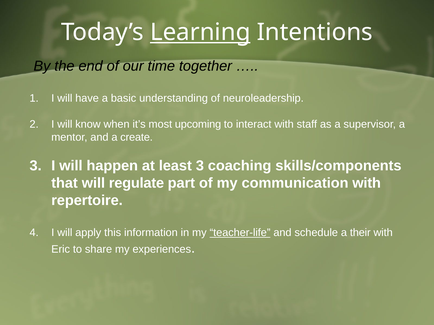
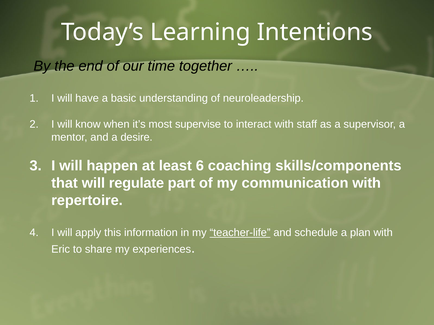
Learning underline: present -> none (200, 32)
upcoming: upcoming -> supervise (198, 124)
create: create -> desire (137, 137)
least 3: 3 -> 6 (200, 166)
their: their -> plan (360, 233)
